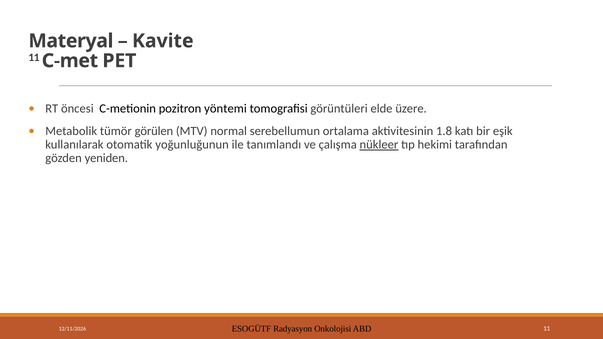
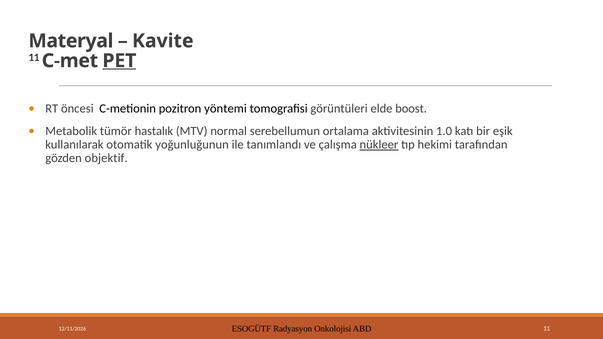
PET underline: none -> present (119, 61)
üzere: üzere -> boost (411, 109)
görülen: görülen -> hastalık (154, 131)
1.8: 1.8 -> 1.0 (444, 131)
yeniden: yeniden -> objektif (106, 158)
